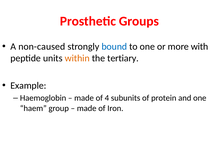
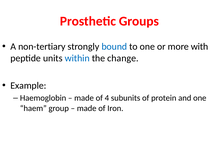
non-caused: non-caused -> non-tertiary (42, 47)
within colour: orange -> blue (77, 58)
tertiary: tertiary -> change (123, 58)
